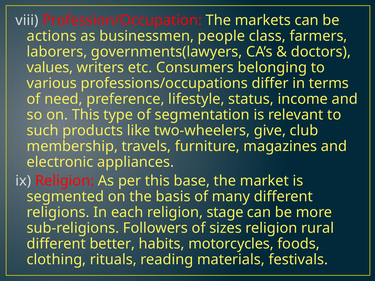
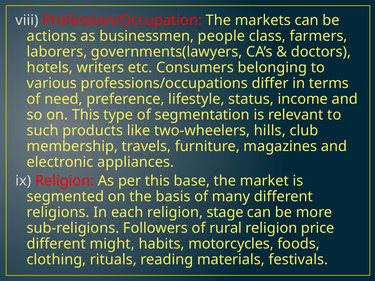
values: values -> hotels (50, 68)
give: give -> hills (270, 131)
sizes: sizes -> rural (226, 228)
rural: rural -> price (318, 228)
better: better -> might (112, 244)
